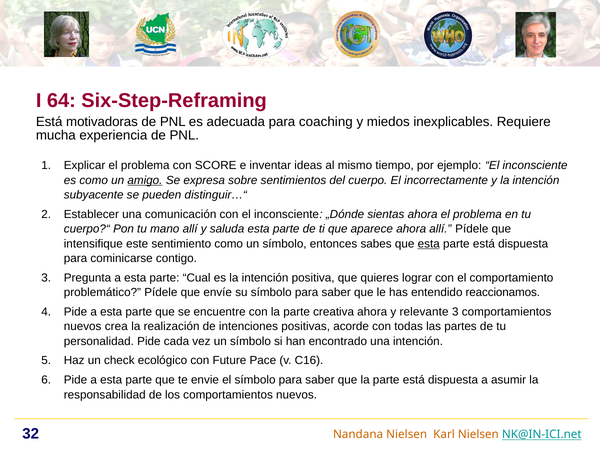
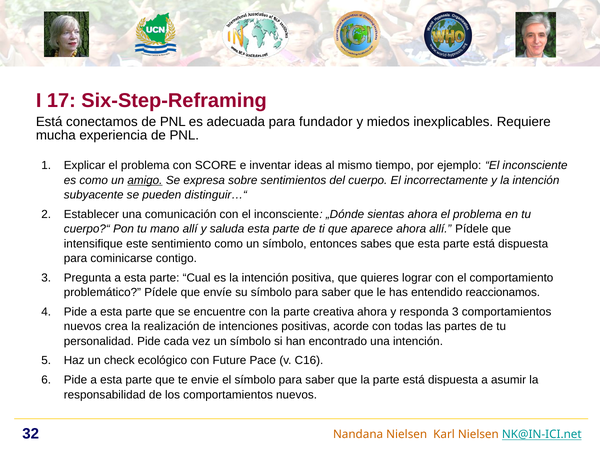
64: 64 -> 17 (61, 101)
motivadoras: motivadoras -> conectamos (102, 122)
coaching: coaching -> fundador (326, 122)
esta underline: present -> none (429, 244)
relevante: relevante -> responda (424, 312)
